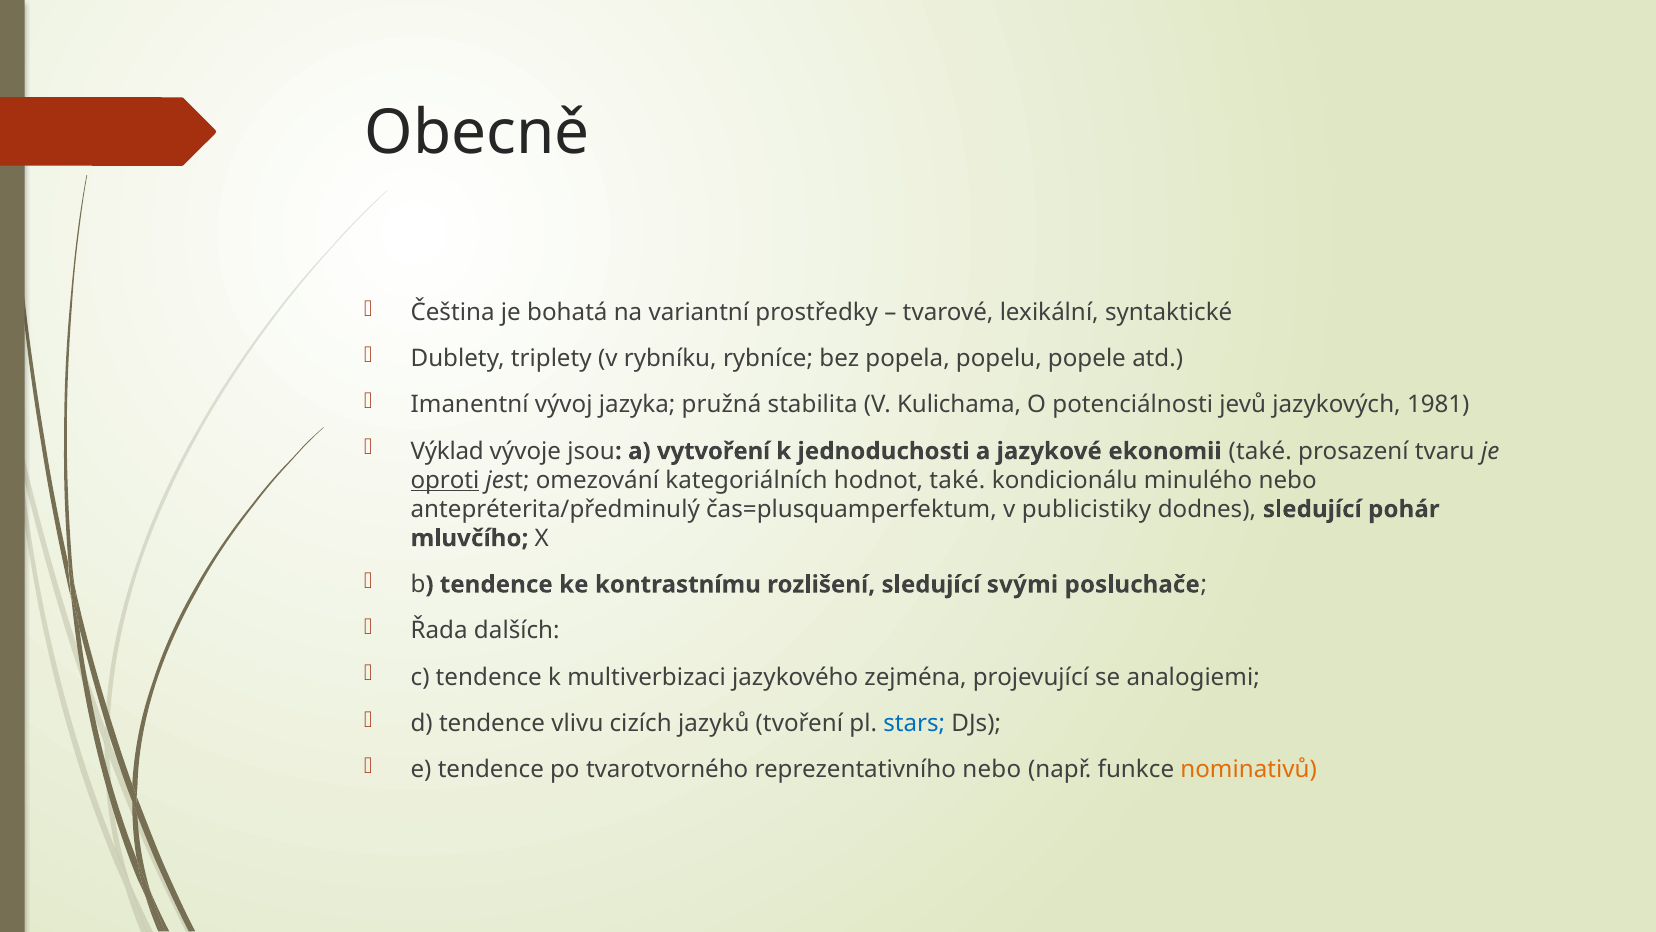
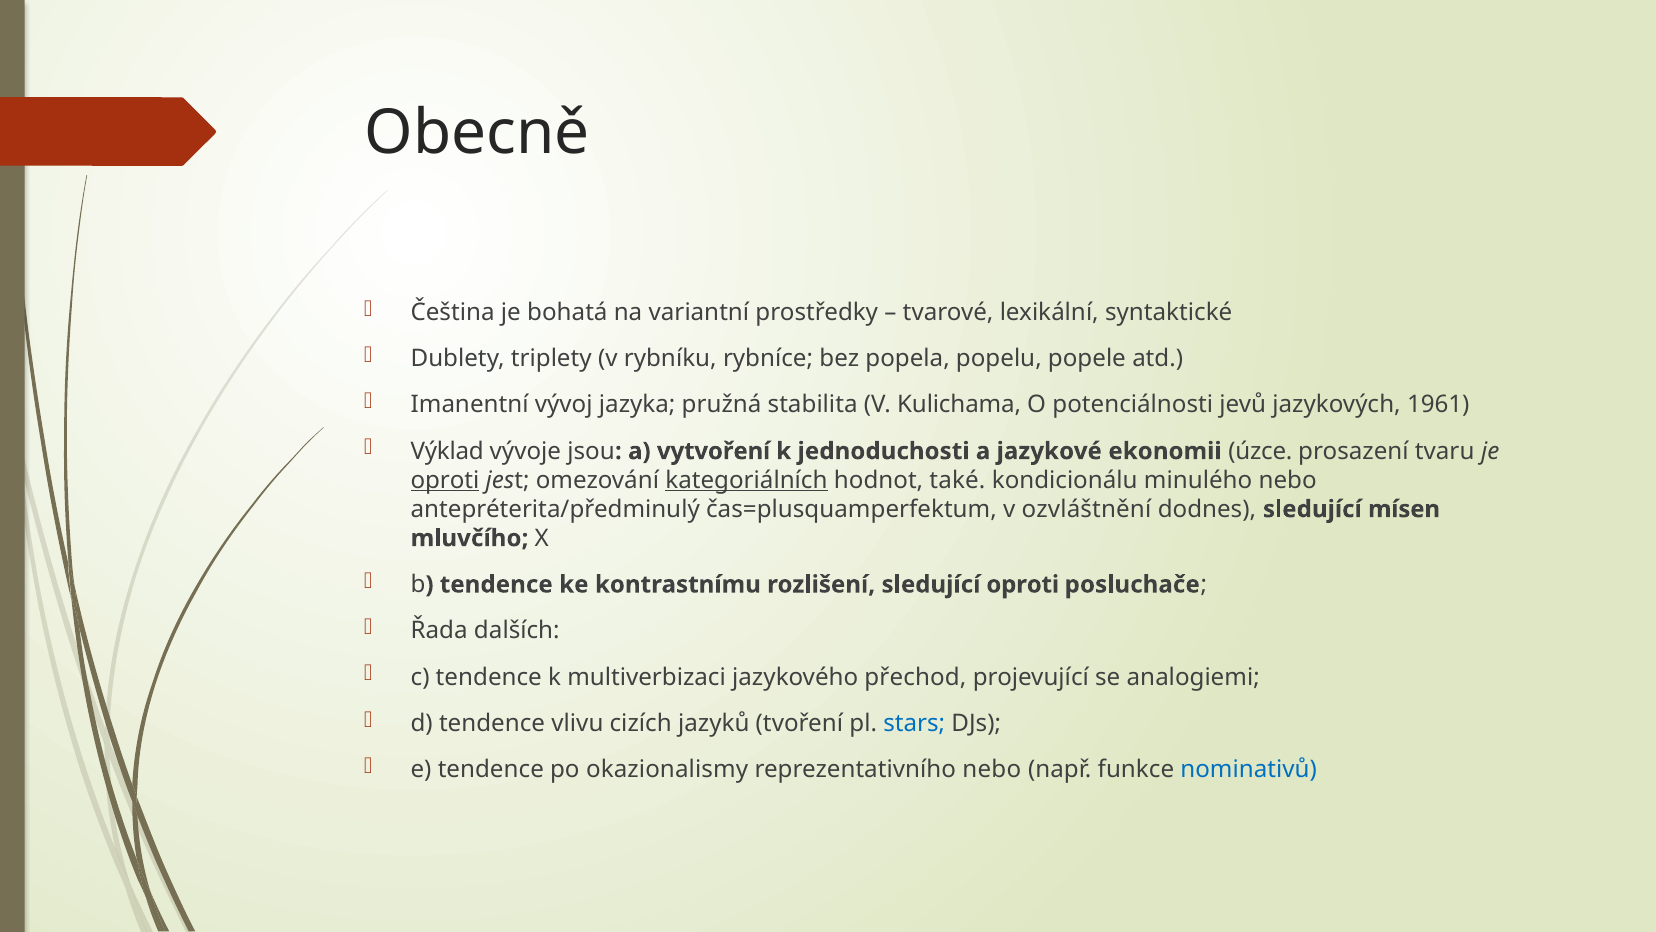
1981: 1981 -> 1961 (1438, 405)
ekonomii také: také -> úzce (1260, 451)
kategoriálních underline: none -> present (746, 480)
publicistiky: publicistiky -> ozvláštnění (1086, 509)
pohár: pohár -> mísen (1404, 509)
sledující svými: svými -> oproti (1023, 584)
zejména: zejména -> přechod (915, 677)
tvarotvorného: tvarotvorného -> okazionalismy (667, 769)
nominativů colour: orange -> blue (1249, 769)
